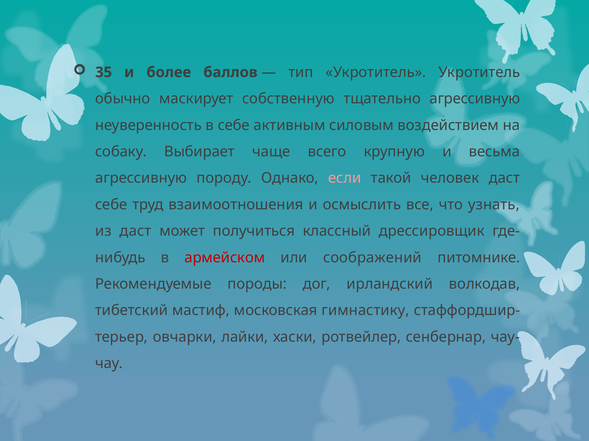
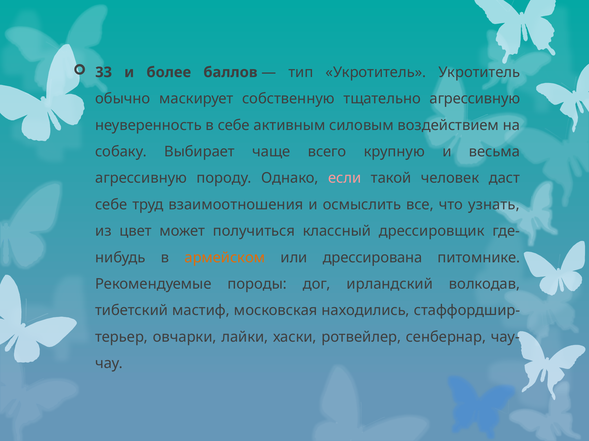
35: 35 -> 33 (104, 72)
из даст: даст -> цвет (136, 231)
армейском colour: red -> orange (225, 258)
соображений: соображений -> дрессирована (373, 258)
гимнастику: гимнастику -> находились (366, 311)
